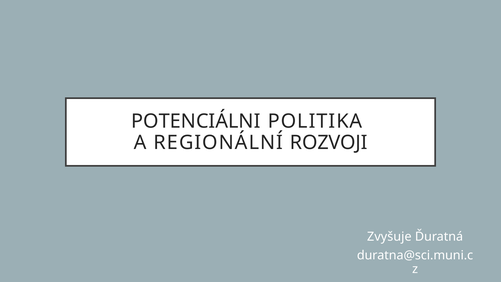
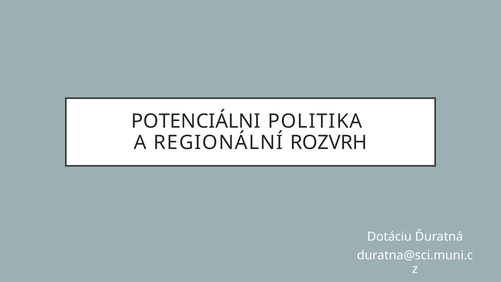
ROZVOJI: ROZVOJI -> ROZVRH (329, 142)
Zvyšuje: Zvyšuje -> Dotáciu (389, 236)
